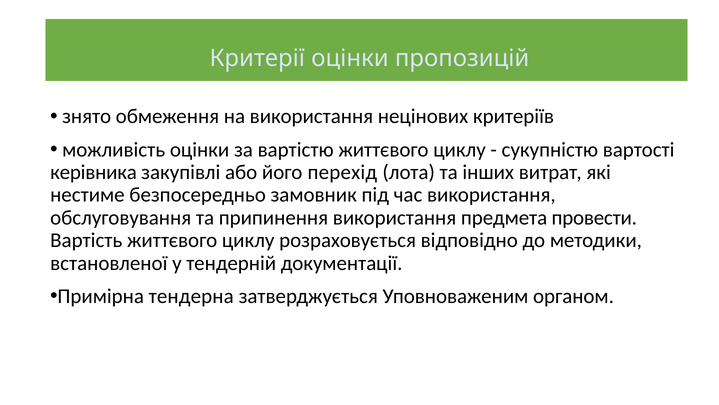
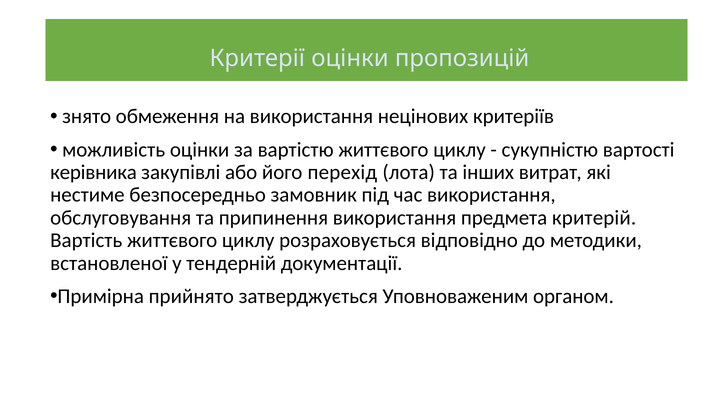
провести: провести -> критерій (594, 217)
тендерна: тендерна -> прийнято (191, 296)
